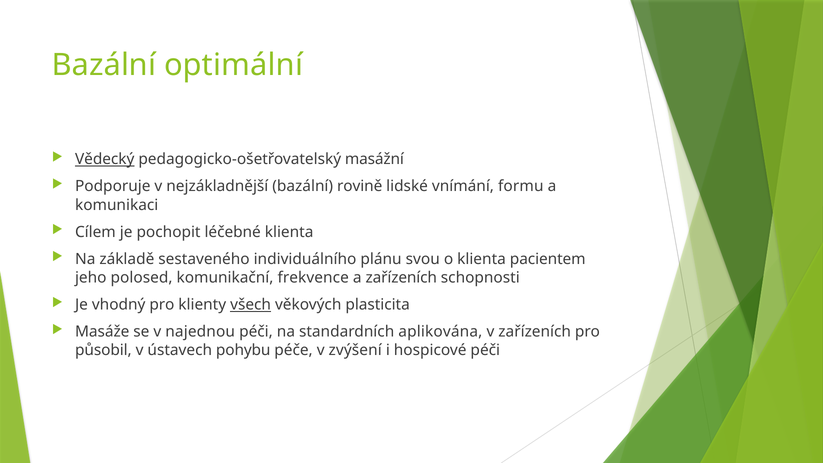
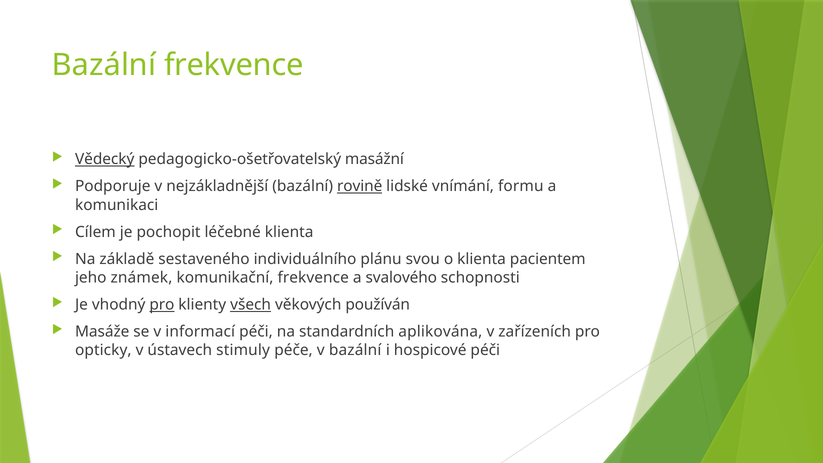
Bazální optimální: optimální -> frekvence (234, 65)
rovině underline: none -> present (360, 186)
polosed: polosed -> známek (141, 278)
a zařízeních: zařízeních -> svalového (401, 278)
pro underline: none -> present (162, 305)
plasticita: plasticita -> používán (378, 305)
najednou: najednou -> informací (200, 332)
působil: působil -> opticky (103, 350)
pohybu: pohybu -> stimuly (243, 350)
v zvýšení: zvýšení -> bazální (355, 350)
